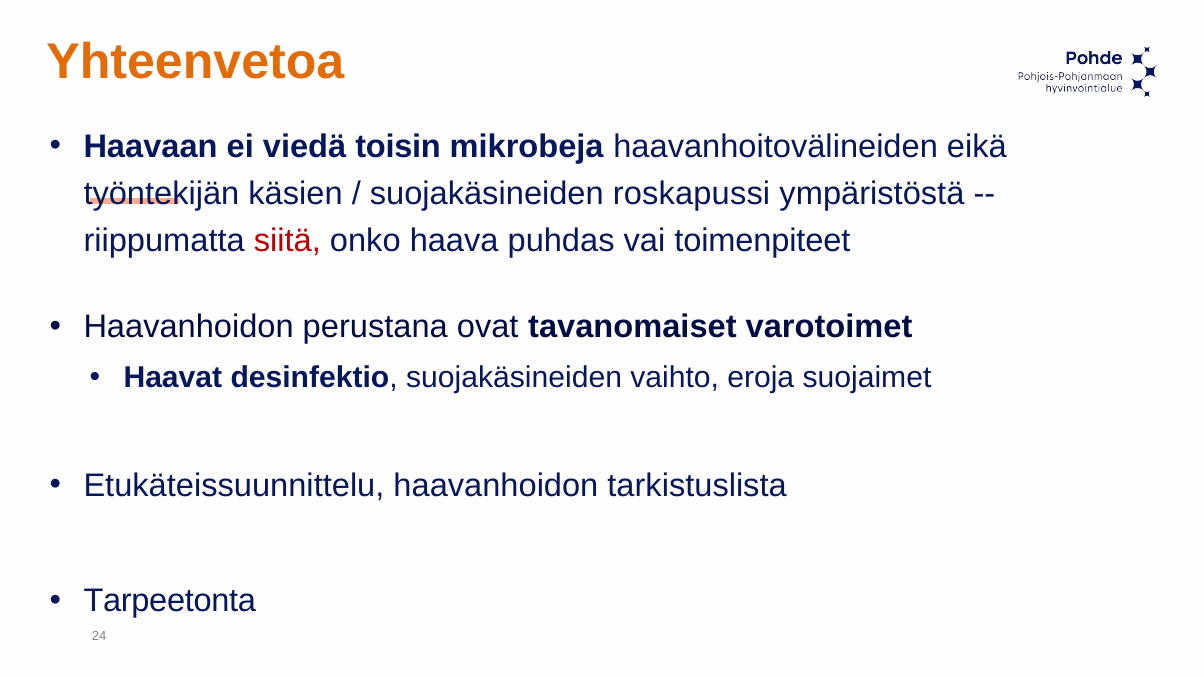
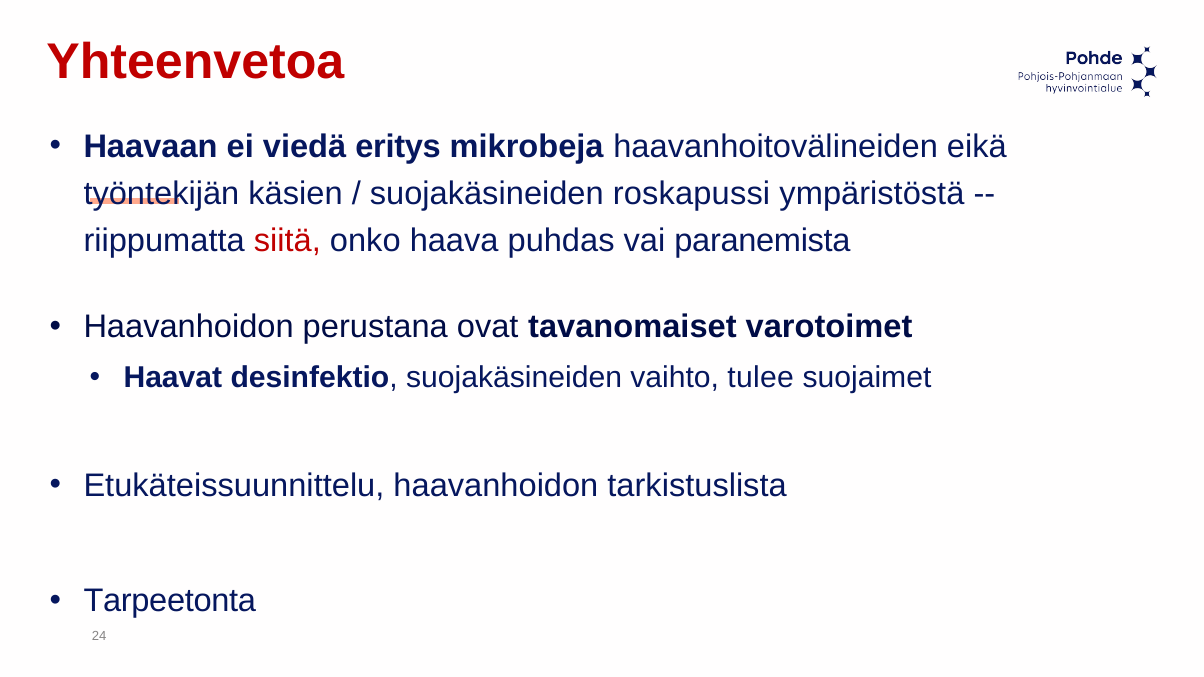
Yhteenvetoa colour: orange -> red (195, 62)
toisin: toisin -> eritys (398, 146)
toimenpiteet: toimenpiteet -> paranemista (762, 241)
eroja: eroja -> tulee (761, 378)
